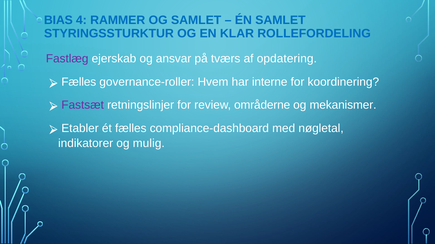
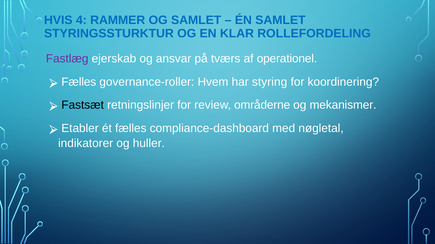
BIAS: BIAS -> HVIS (58, 20)
opdatering: opdatering -> operationel (287, 59)
interne: interne -> styring (270, 82)
Fastsæt colour: purple -> black (83, 105)
mulig: mulig -> huller (149, 144)
